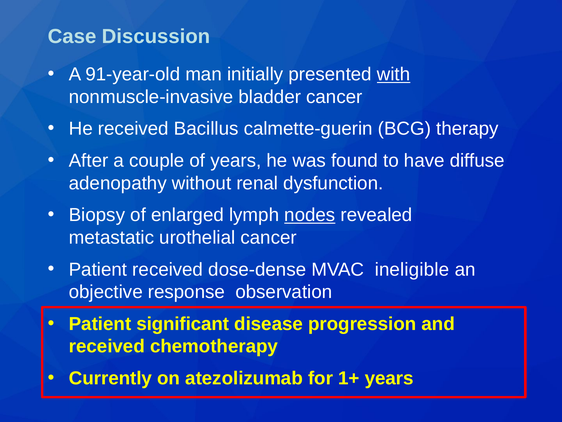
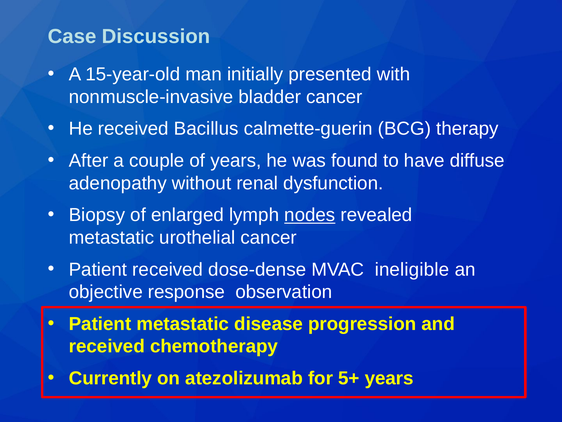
91-year-old: 91-year-old -> 15-year-old (133, 74)
with underline: present -> none (394, 74)
Patient significant: significant -> metastatic (183, 324)
1+: 1+ -> 5+ (349, 378)
